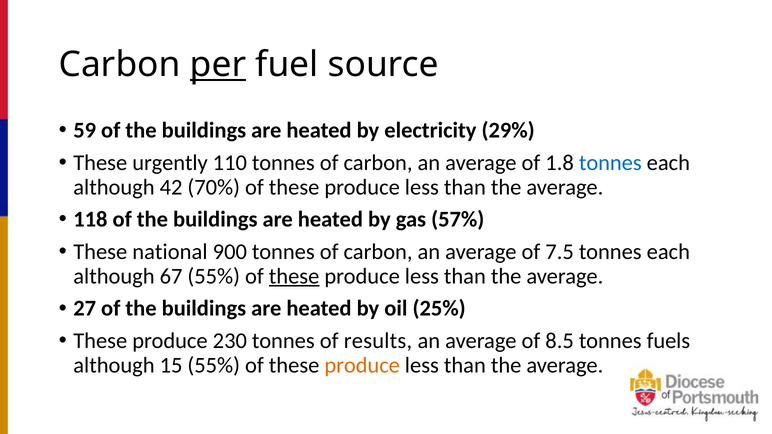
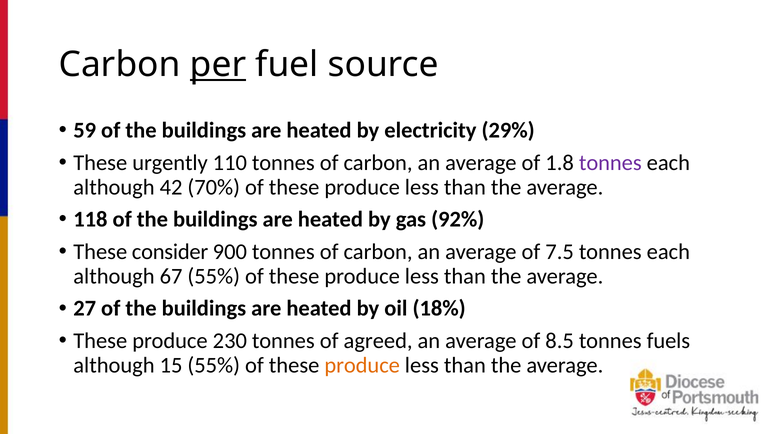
tonnes colour: blue -> purple (610, 163)
57%: 57% -> 92% (458, 220)
national: national -> consider (170, 252)
these underline: present -> none (294, 276)
25%: 25% -> 18% (439, 309)
results: results -> agreed (378, 341)
